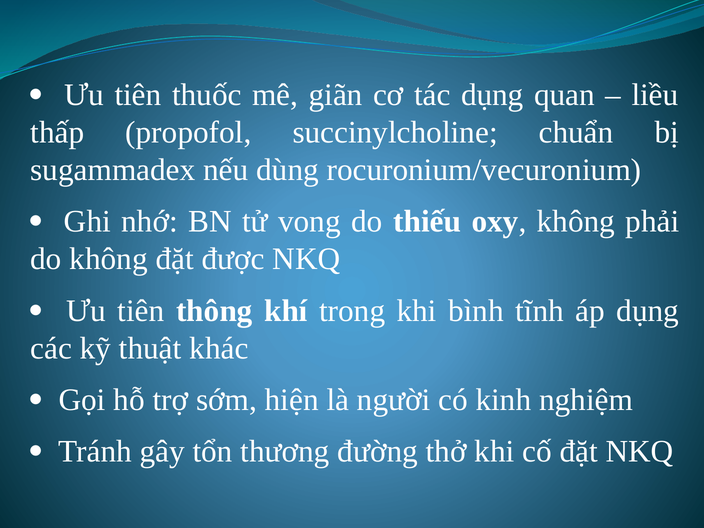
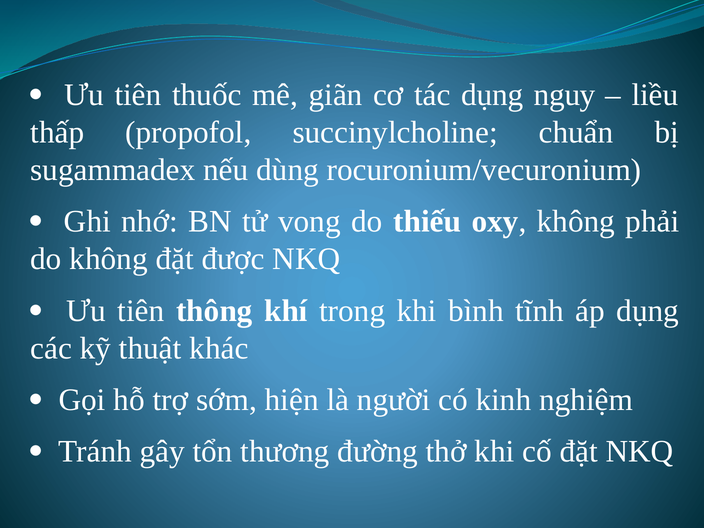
quan: quan -> nguy (565, 95)
